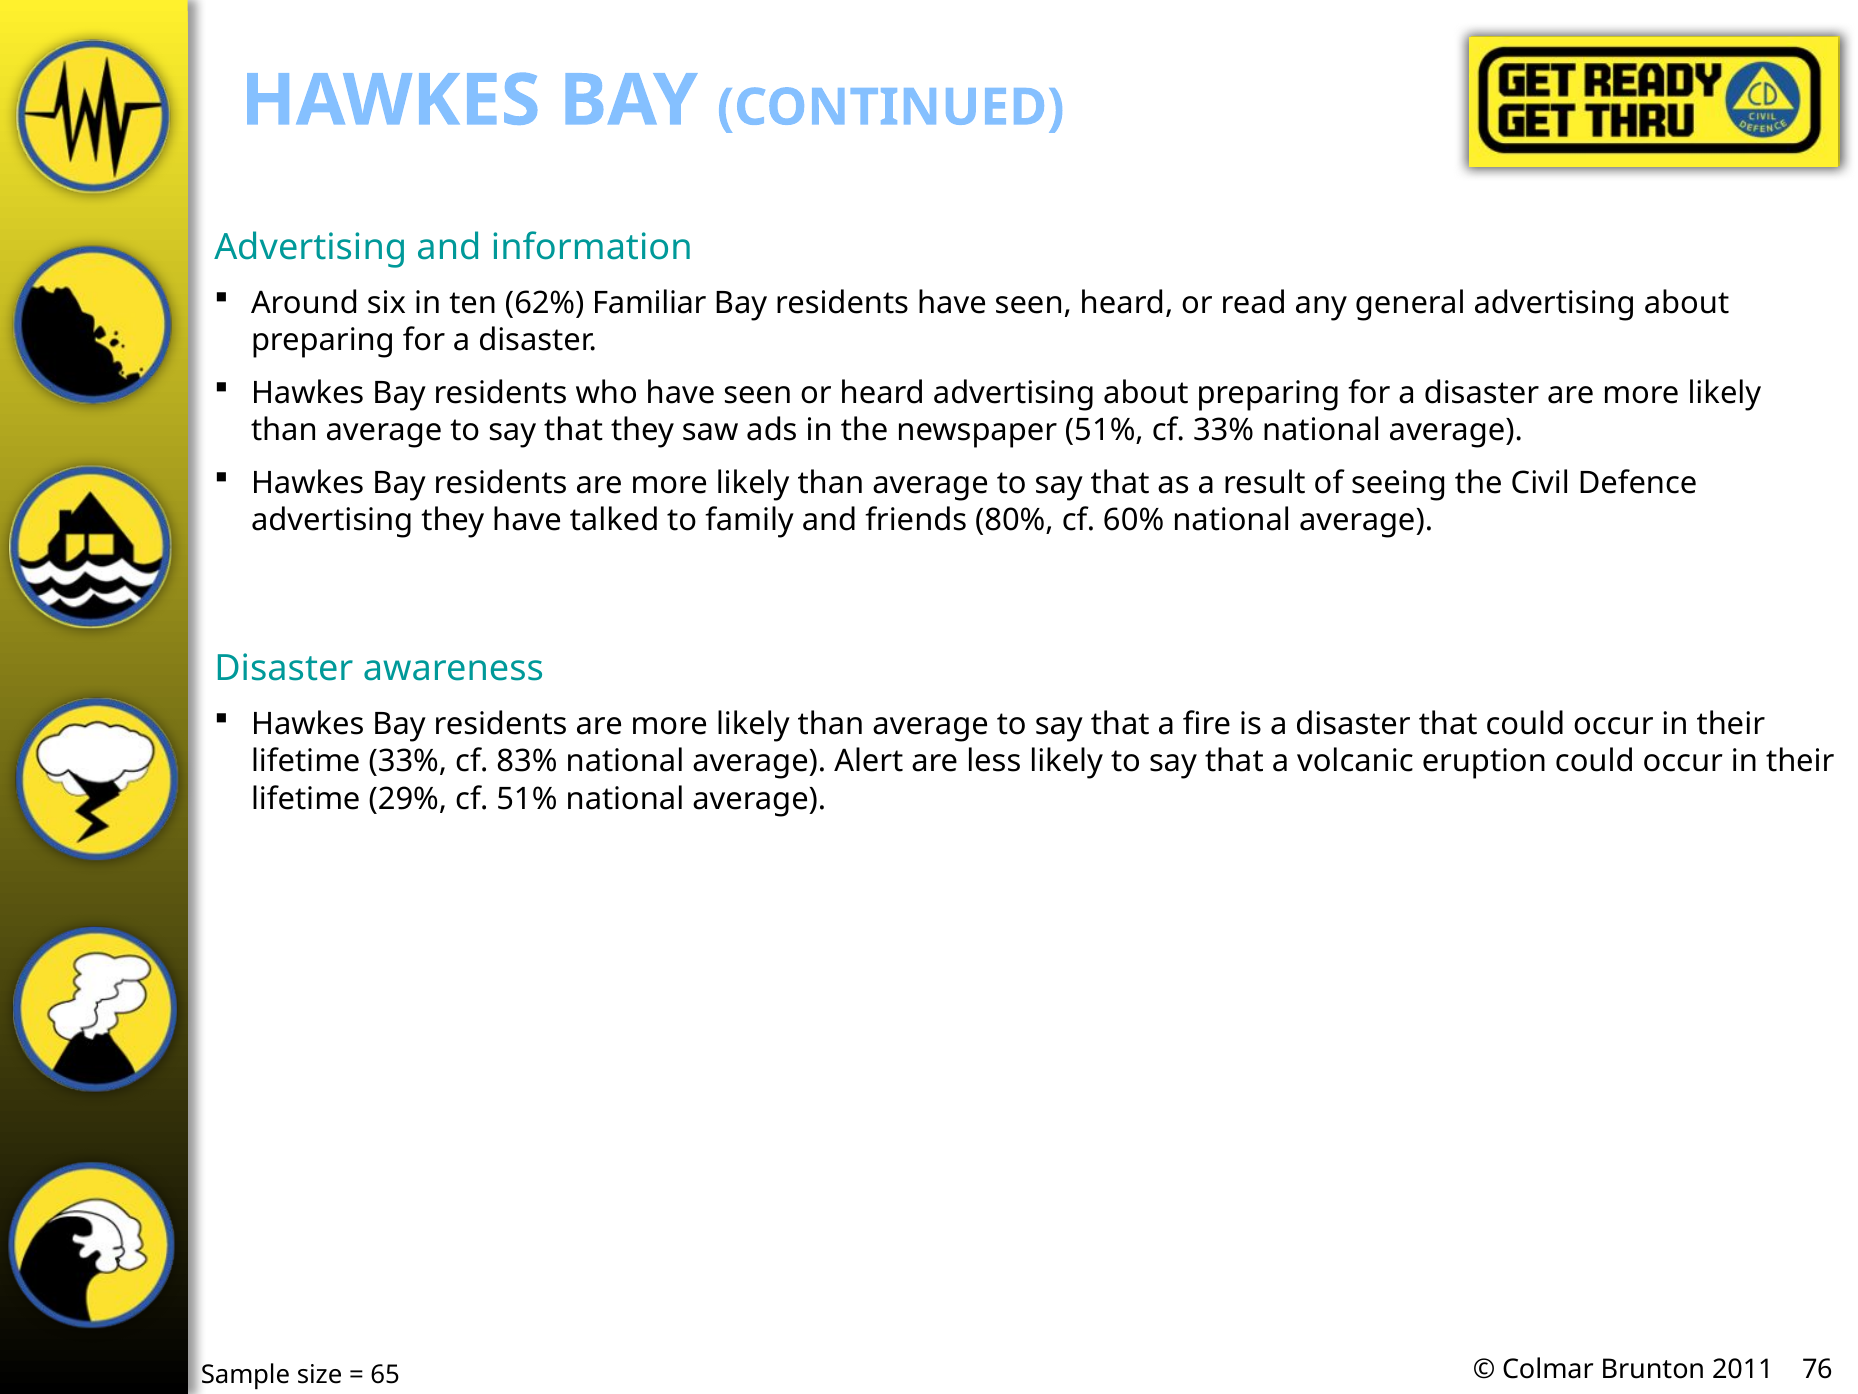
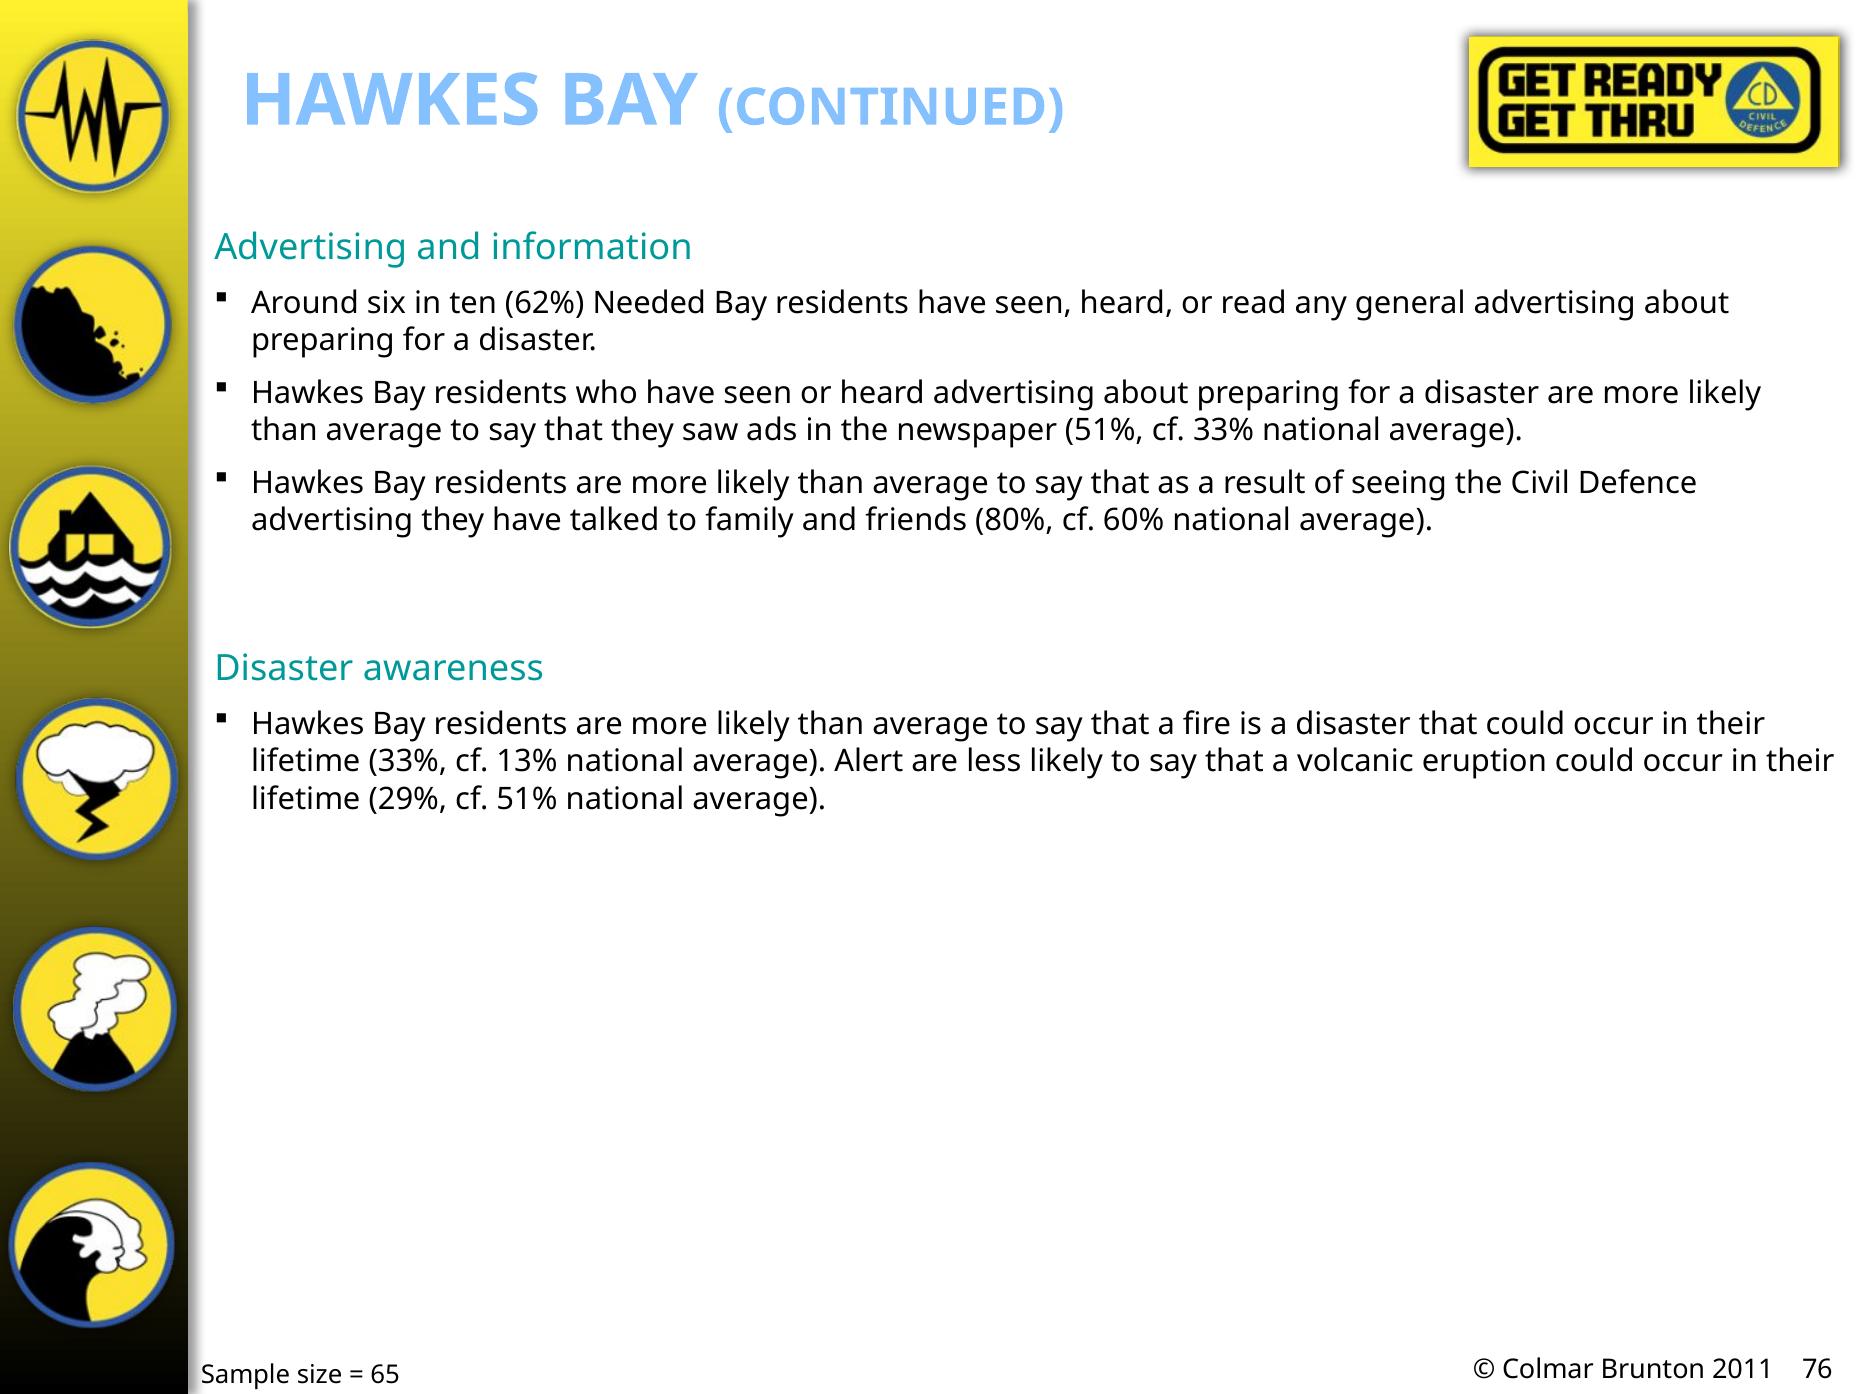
Familiar: Familiar -> Needed (649, 303)
83%: 83% -> 13% (527, 761)
